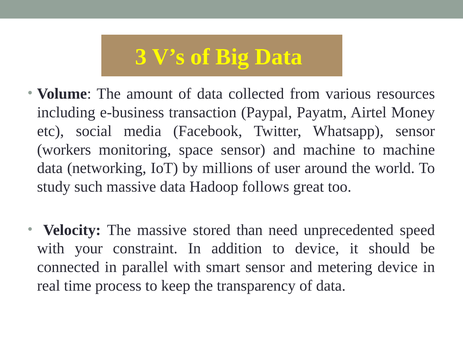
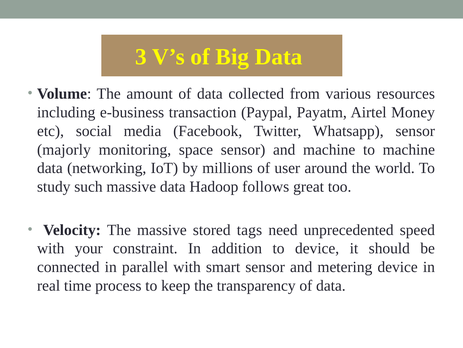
workers: workers -> majorly (64, 149)
than: than -> tags (249, 229)
